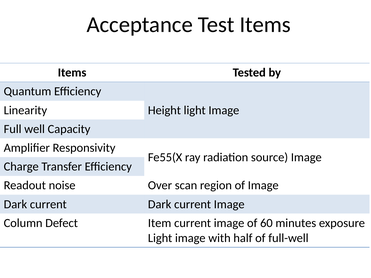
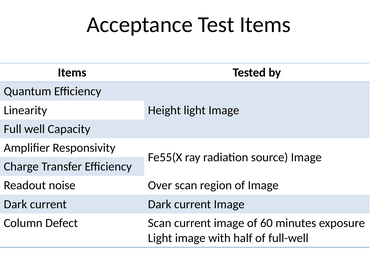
Defect Item: Item -> Scan (160, 223)
